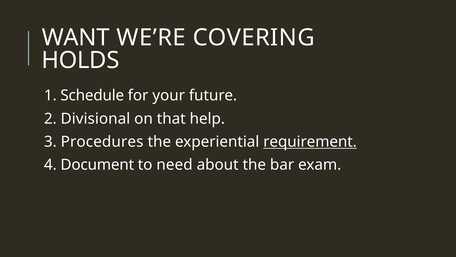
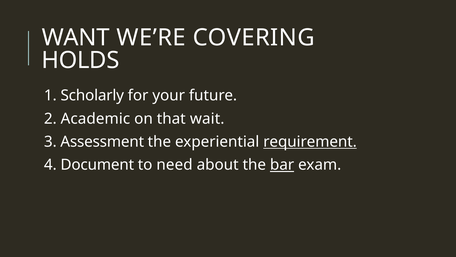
Schedule: Schedule -> Scholarly (92, 95)
Divisional: Divisional -> Academic (95, 118)
help: help -> wait (207, 118)
Procedures: Procedures -> Assessment (102, 141)
bar underline: none -> present (282, 165)
